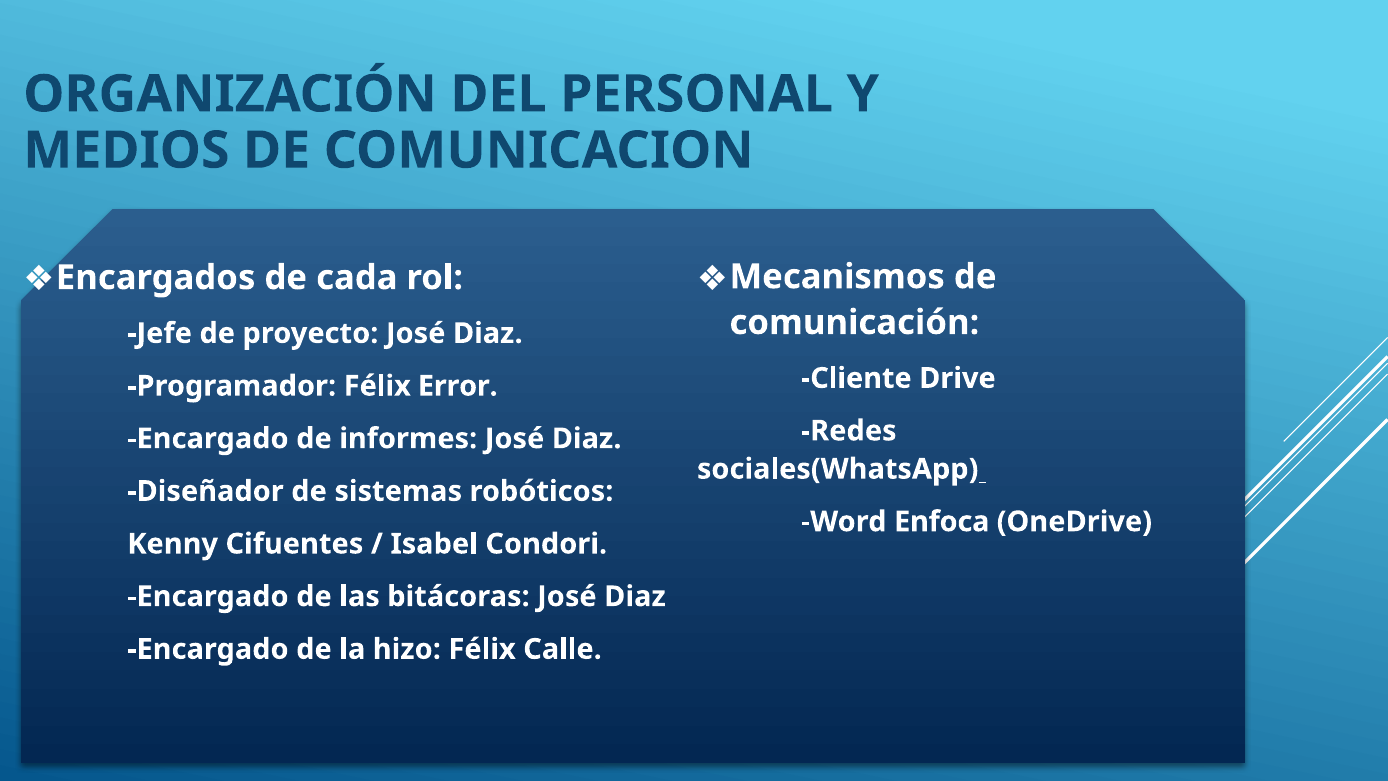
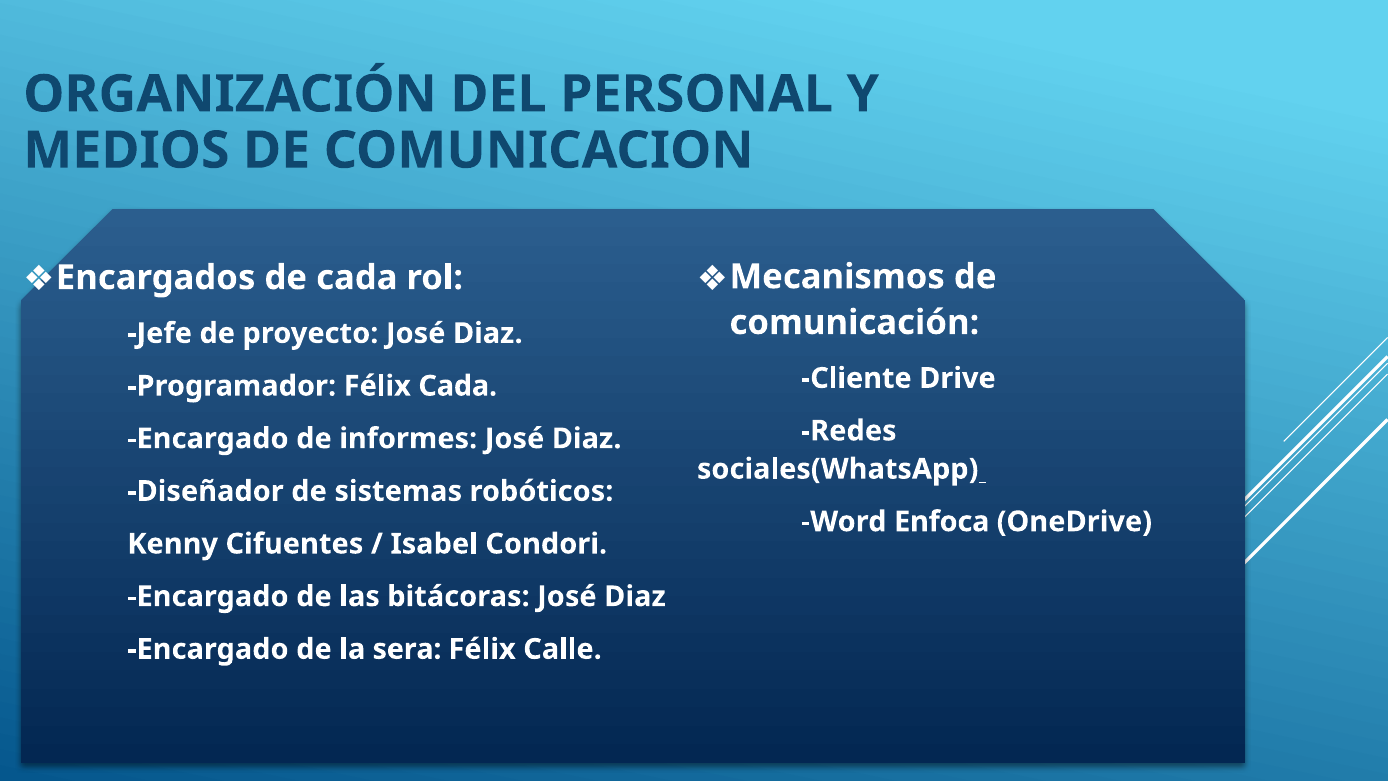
Félix Error: Error -> Cada (458, 386)
hizo: hizo -> sera (407, 649)
